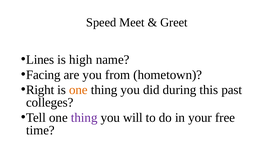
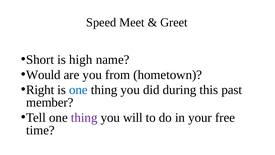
Lines: Lines -> Short (40, 59)
Facing: Facing -> Would (43, 75)
one colour: orange -> blue (78, 90)
colleges: colleges -> member (50, 102)
